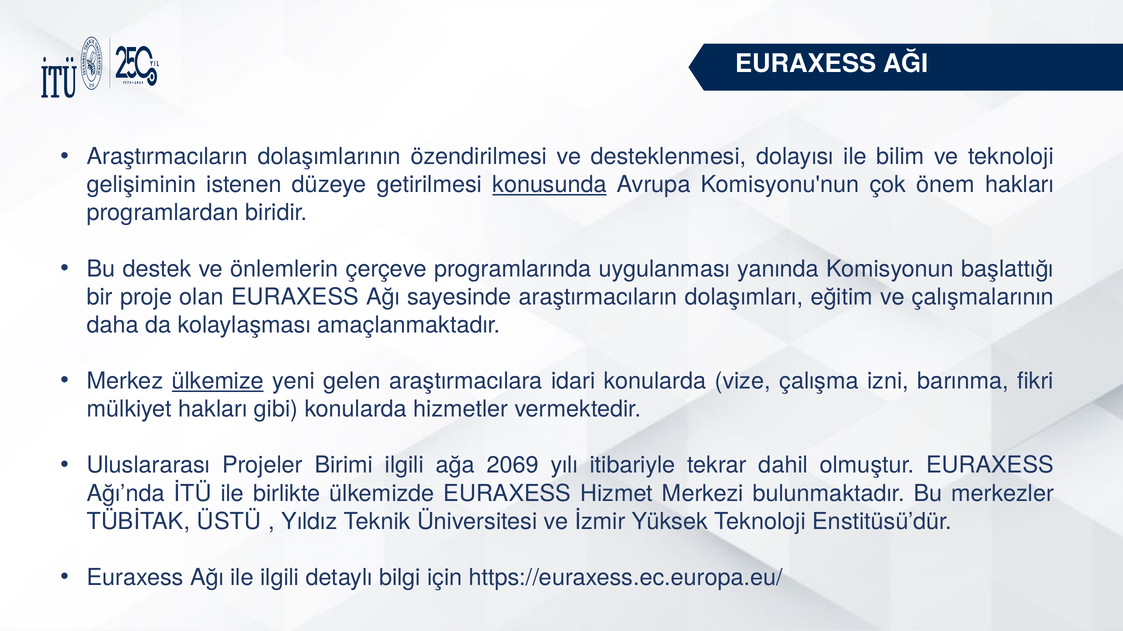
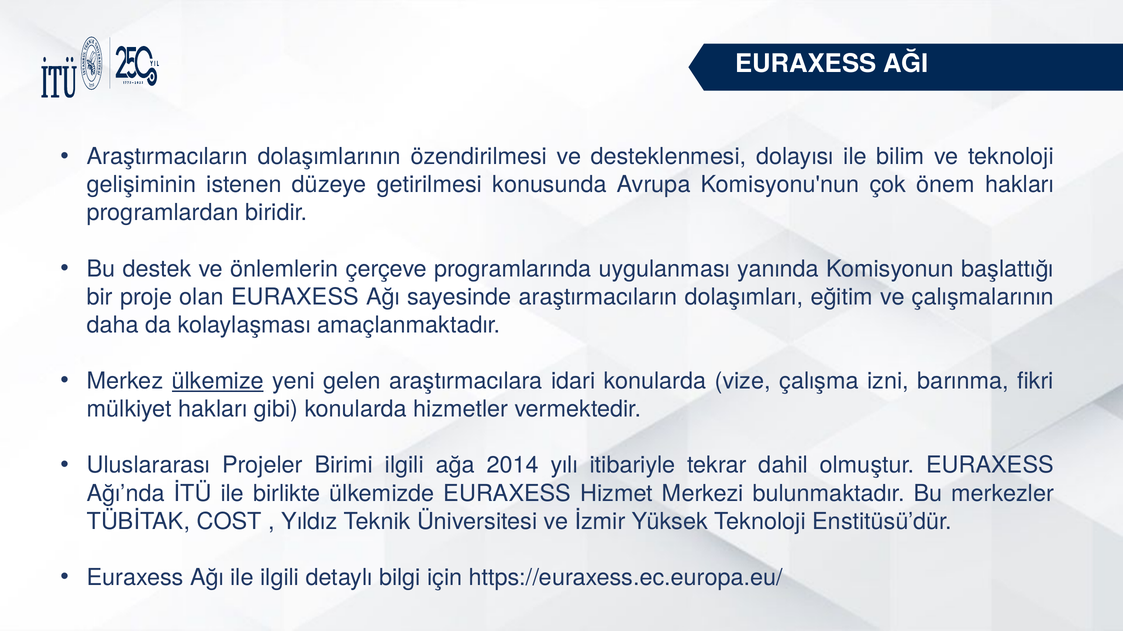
konusunda underline: present -> none (549, 185)
2069: 2069 -> 2014 (513, 466)
ÜSTÜ: ÜSTÜ -> COST (229, 522)
